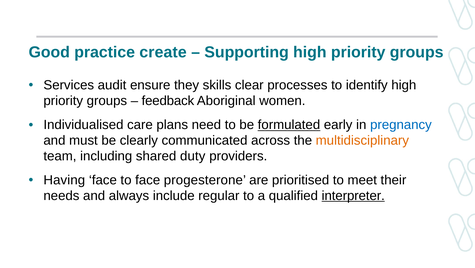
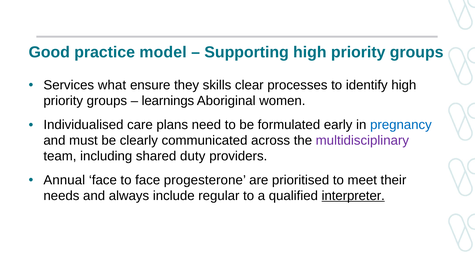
create: create -> model (163, 52)
audit: audit -> what (112, 85)
feedback: feedback -> learnings (168, 101)
formulated underline: present -> none (289, 125)
multidisciplinary colour: orange -> purple (362, 140)
Having: Having -> Annual (64, 180)
